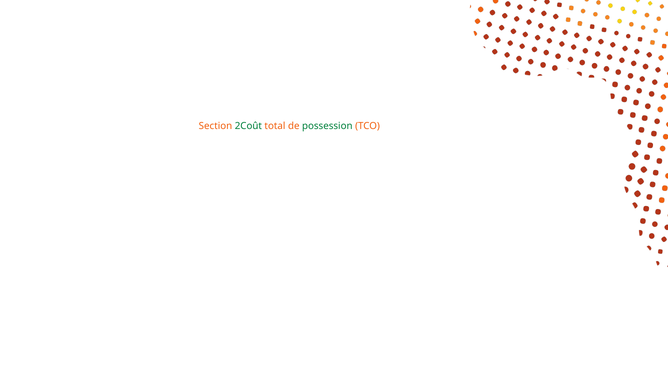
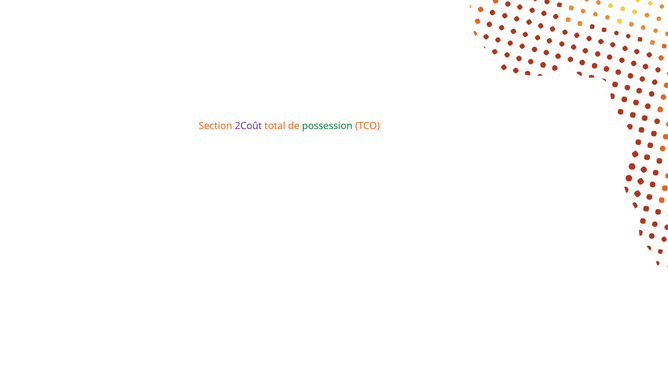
2Coût colour: green -> purple (248, 126)
